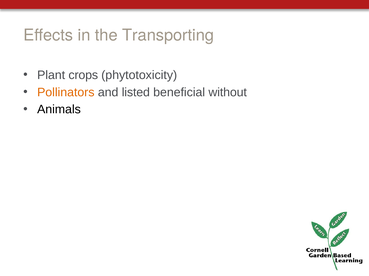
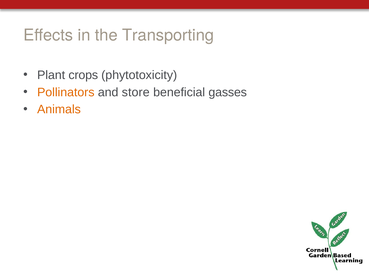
listed: listed -> store (136, 92)
without: without -> gasses (228, 92)
Animals colour: black -> orange (59, 110)
